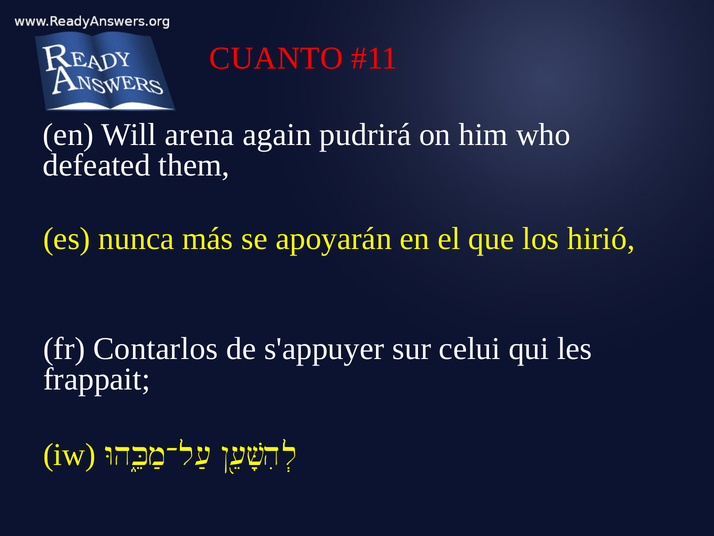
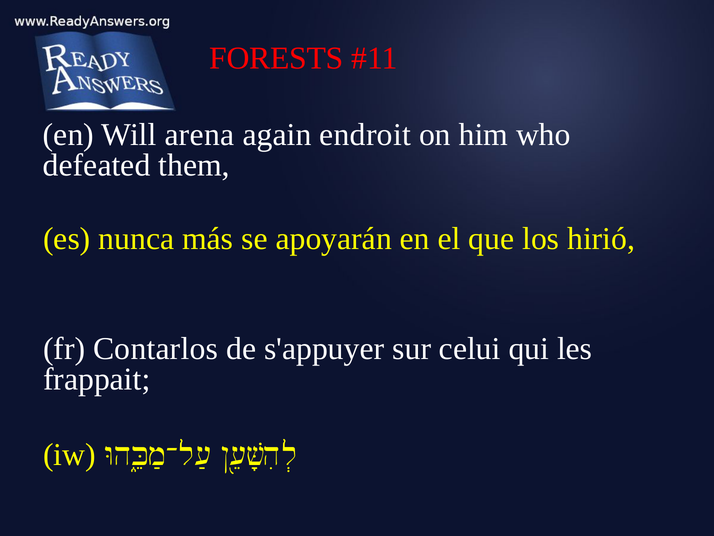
CUANTO: CUANTO -> FORESTS (276, 58)
pudrirá: pudrirá -> endroit (365, 135)
